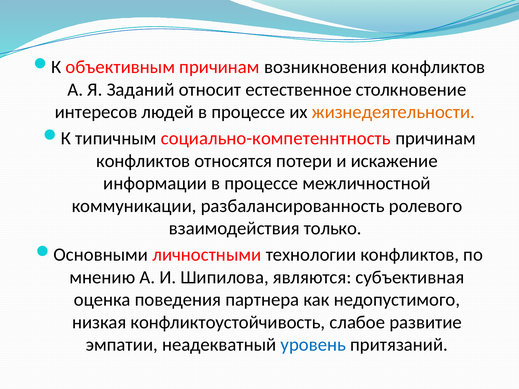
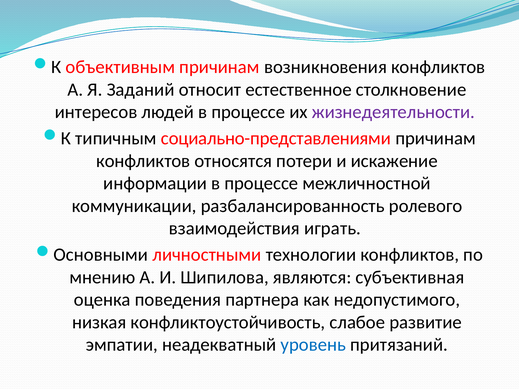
жизнедеятельности colour: orange -> purple (393, 112)
социально-компетеннтность: социально-компетеннтность -> социально-представлениями (276, 138)
только: только -> играть (333, 229)
